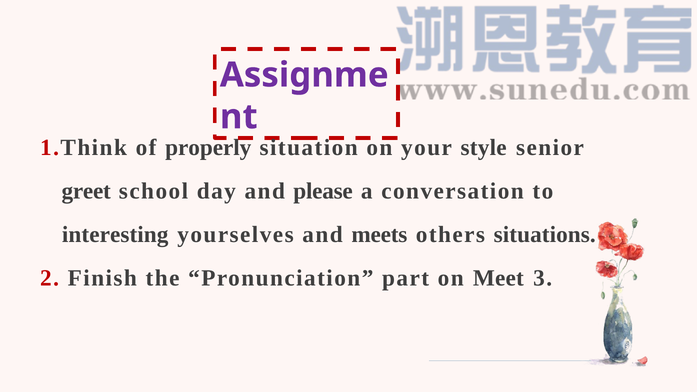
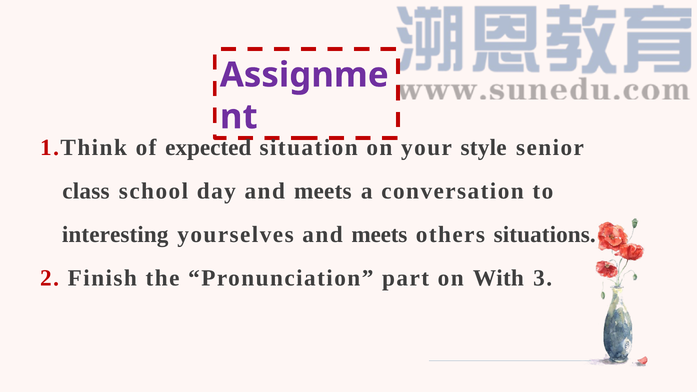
properly: properly -> expected (208, 147)
greet: greet -> class (86, 191)
day and please: please -> meets (323, 191)
Meet: Meet -> With (498, 278)
